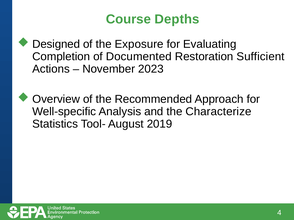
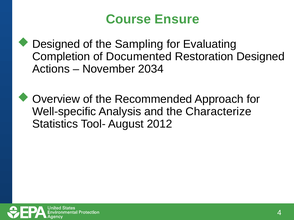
Depths: Depths -> Ensure (177, 19)
Exposure: Exposure -> Sampling (139, 44)
Restoration Sufficient: Sufficient -> Designed (261, 57)
2023: 2023 -> 2034 (151, 69)
2019: 2019 -> 2012 (160, 124)
